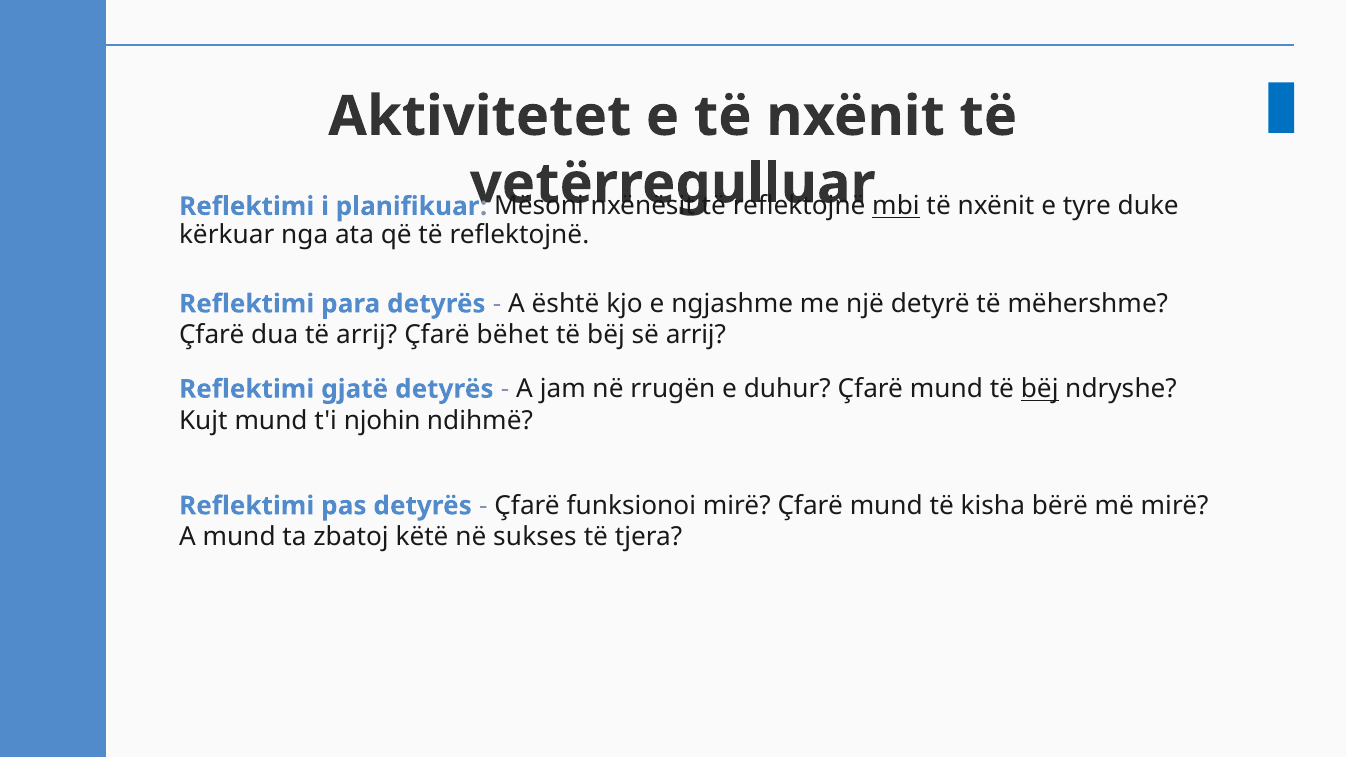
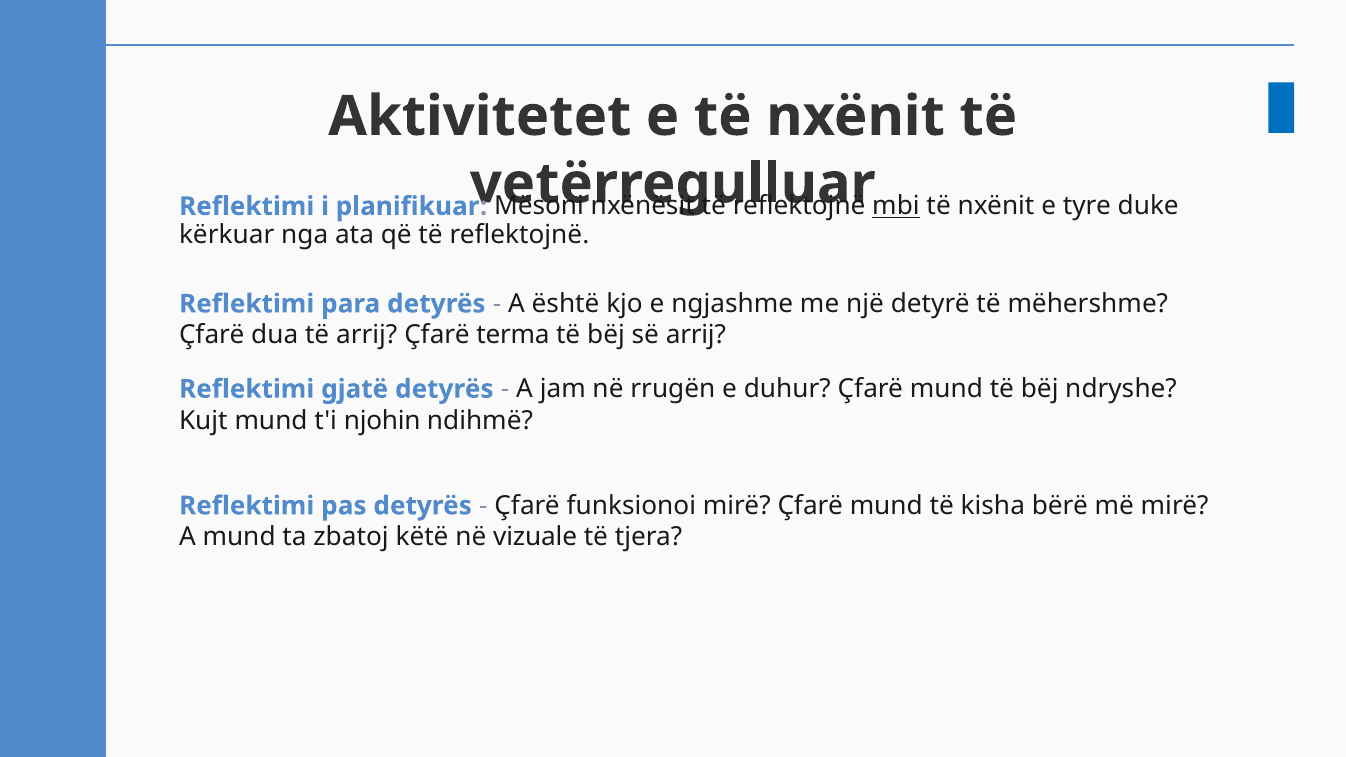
bëhet: bëhet -> terma (513, 335)
bëj underline: present -> none (1040, 389)
sukses: sukses -> vizuale (535, 537)
